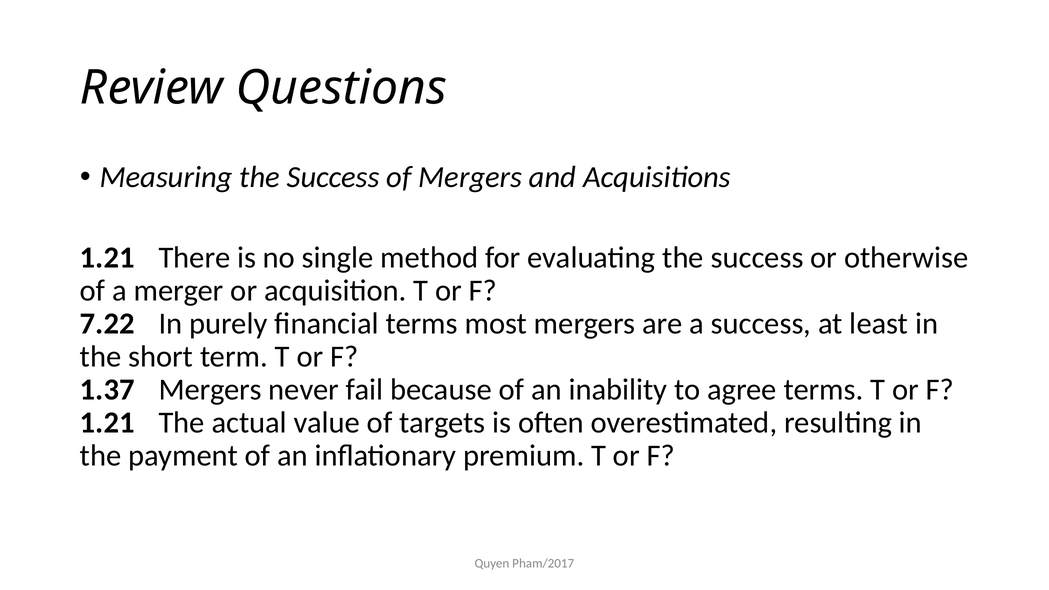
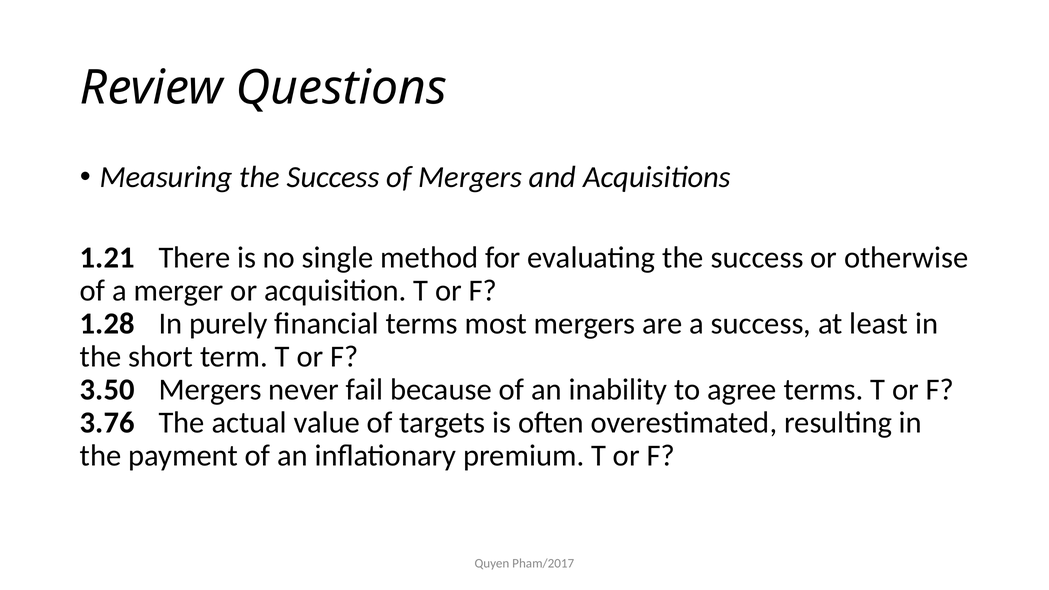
7.22: 7.22 -> 1.28 (107, 324)
1.37: 1.37 -> 3.50 (107, 390)
1.21: 1.21 -> 3.76 (107, 423)
